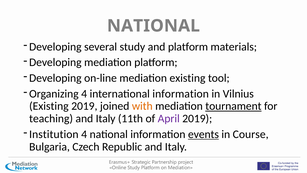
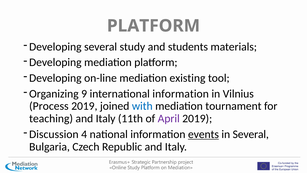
NATIONAL: NATIONAL -> PLATFORM (153, 26)
and platform: platform -> students (188, 47)
Organizing 4: 4 -> 9 (84, 94)
Existing: Existing -> Process (49, 106)
with colour: orange -> blue (142, 106)
tournament underline: present -> none (233, 106)
Institution: Institution -> Discussion (54, 134)
in Course: Course -> Several (251, 134)
